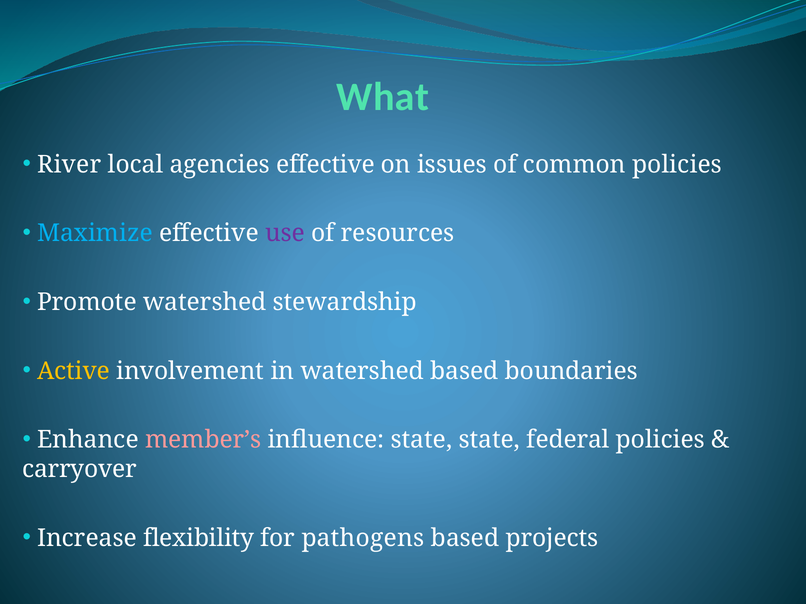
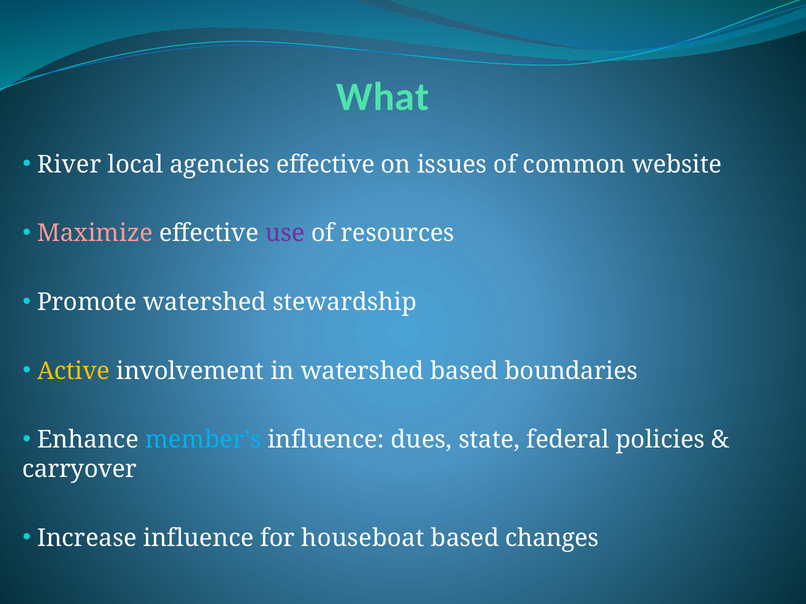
common policies: policies -> website (677, 165)
Maximize colour: light blue -> pink (95, 234)
member’s colour: pink -> light blue (203, 440)
influence state: state -> dues (421, 440)
Increase flexibility: flexibility -> influence (198, 538)
pathogens: pathogens -> houseboat (363, 538)
projects: projects -> changes (552, 538)
